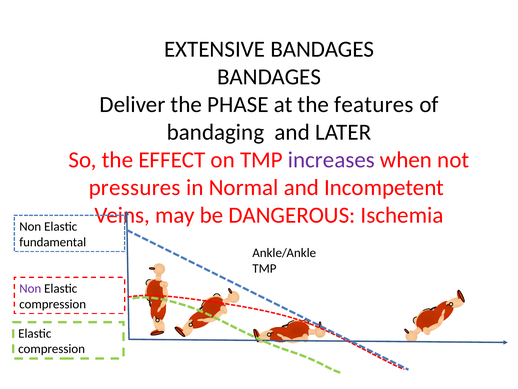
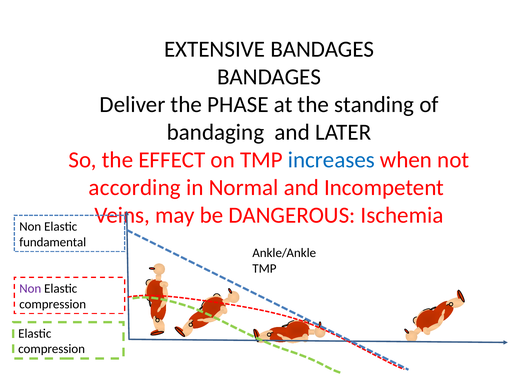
features: features -> standing (374, 104)
increases colour: purple -> blue (331, 160)
pressures: pressures -> according (135, 187)
